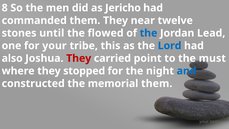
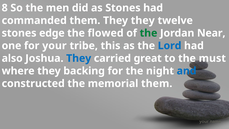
as Jericho: Jericho -> Stones (123, 8)
They near: near -> they (143, 20)
until: until -> edge (52, 33)
the colour: blue -> green (149, 33)
Lead: Lead -> Near (211, 33)
They colour: red -> blue (79, 58)
point: point -> great (148, 58)
stopped: stopped -> backing (84, 71)
